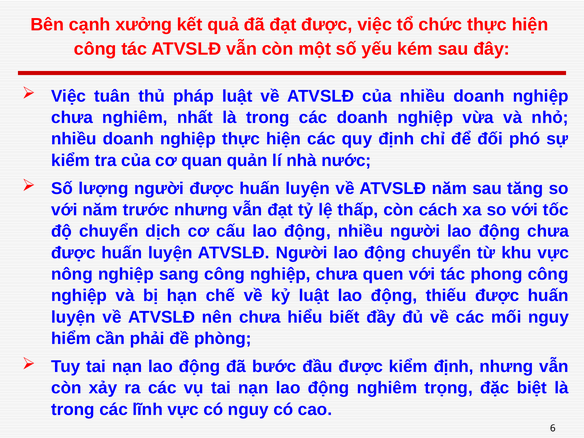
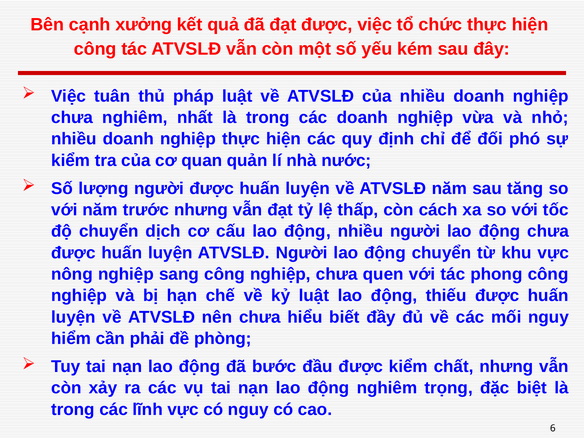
kiểm định: định -> chất (454, 367)
